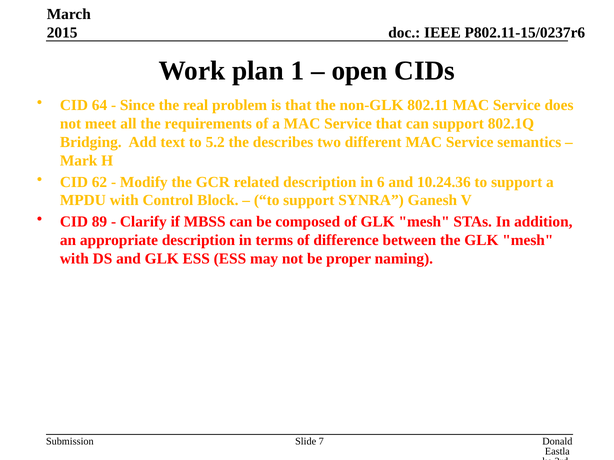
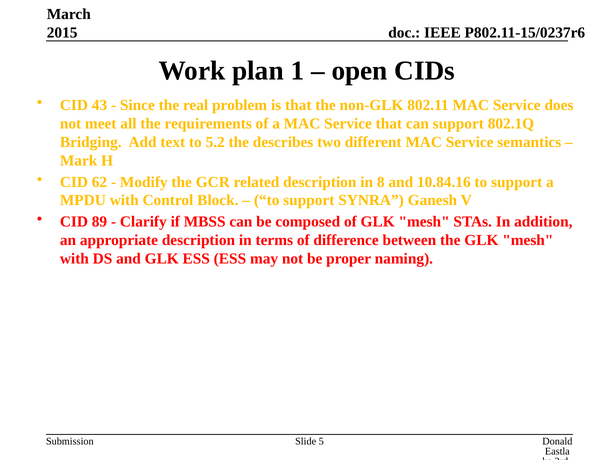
64: 64 -> 43 (100, 105)
6: 6 -> 8 (381, 182)
10.24.36: 10.24.36 -> 10.84.16 (444, 182)
7: 7 -> 5 (321, 442)
